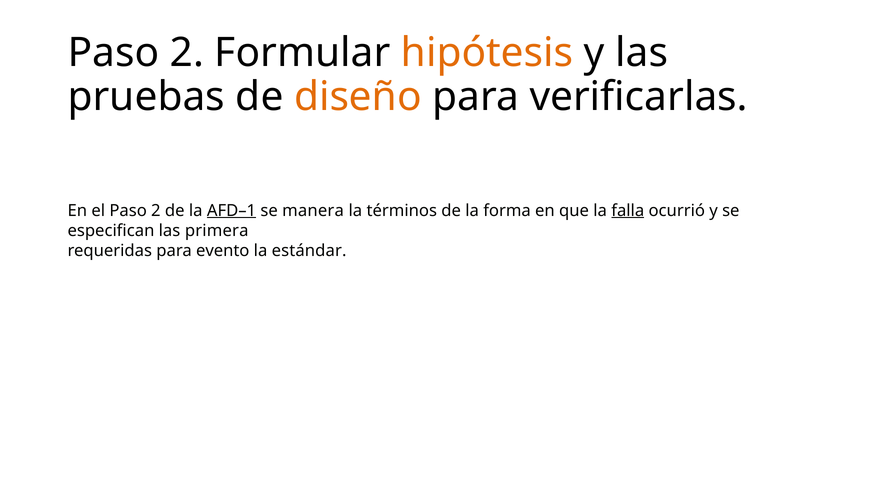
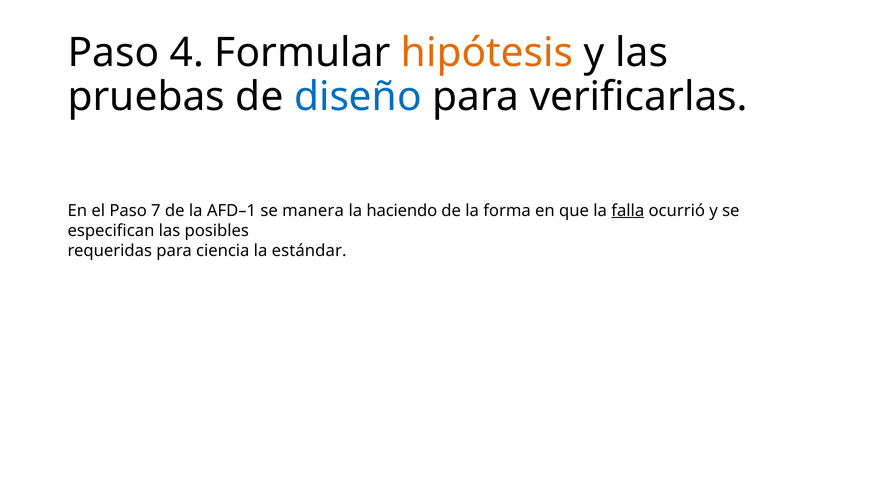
2: 2 -> 4 (187, 53)
diseño colour: orange -> blue (358, 97)
el Paso 2: 2 -> 7 (156, 210)
AFD–1 underline: present -> none (232, 210)
términos: términos -> haciendo (402, 210)
primera: primera -> posibles (217, 230)
evento: evento -> ciencia (223, 250)
